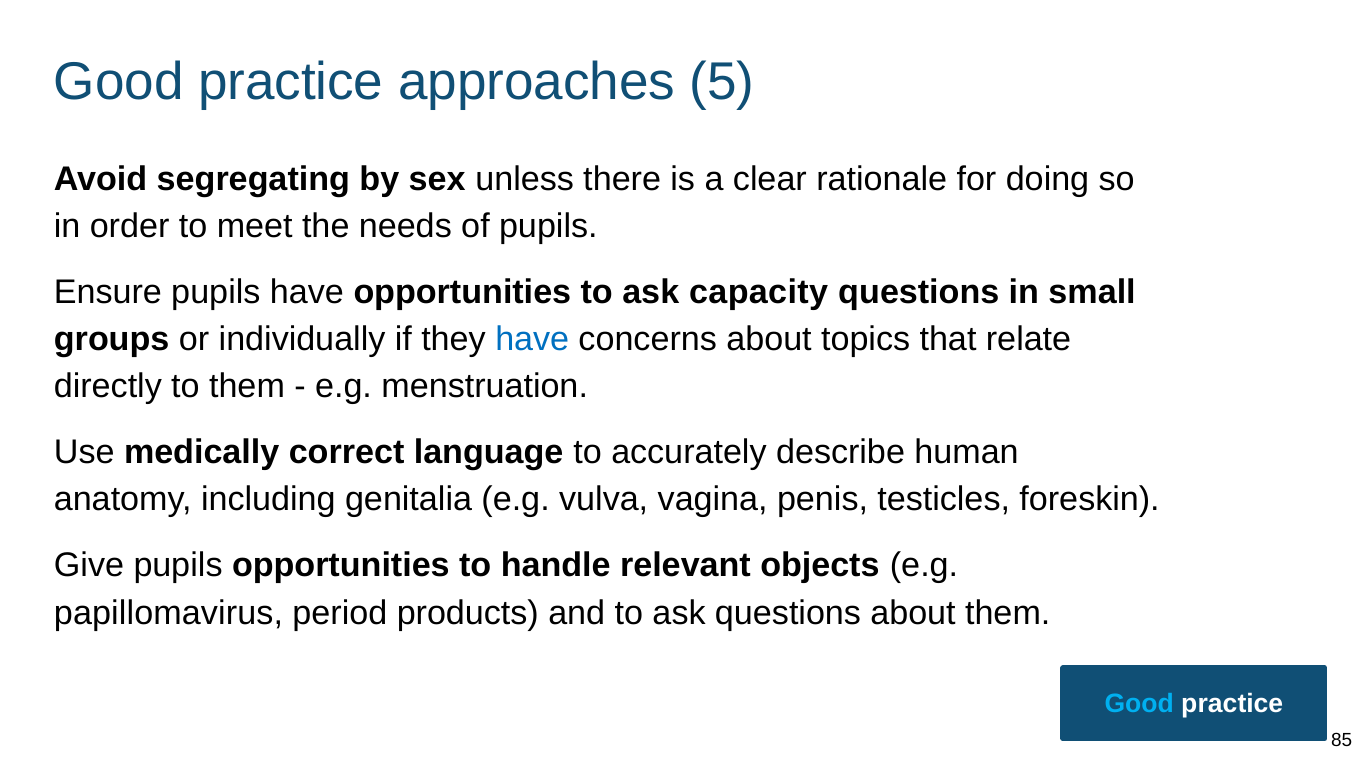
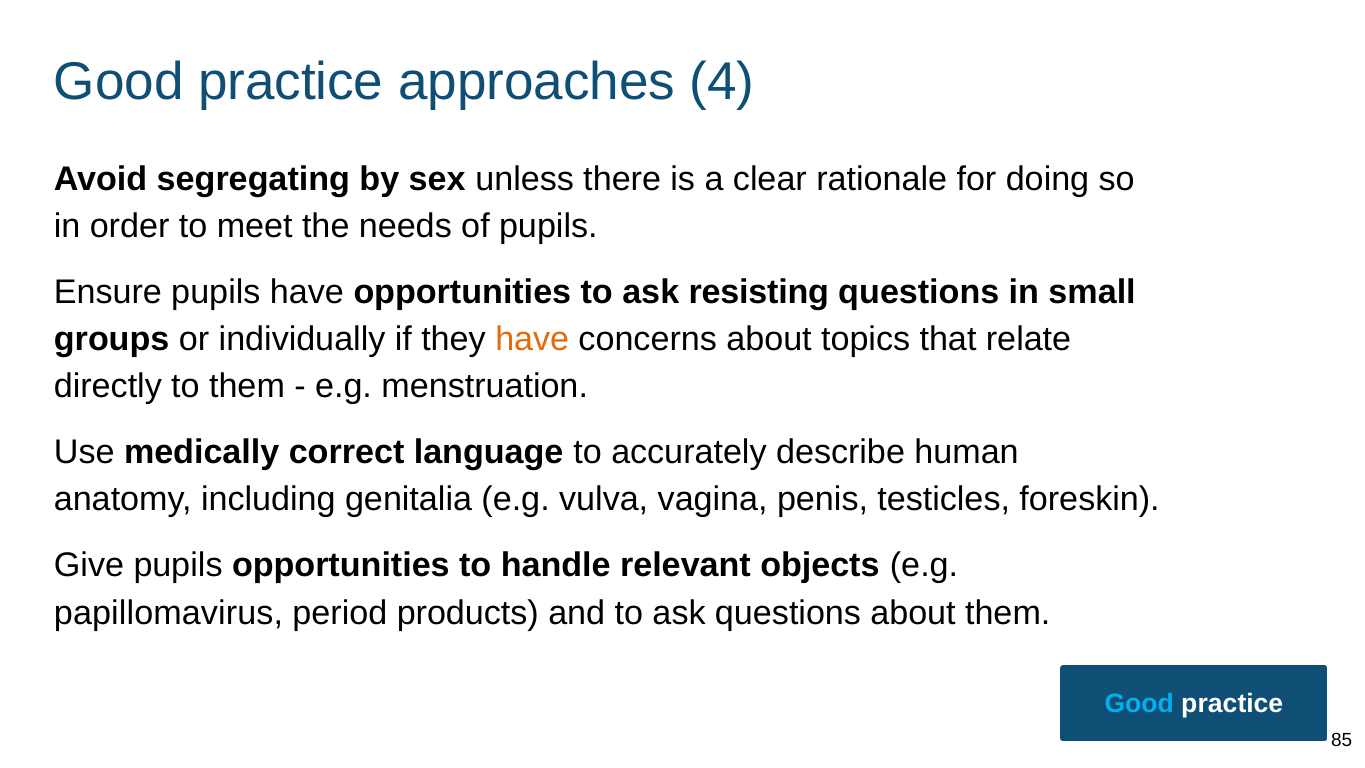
5: 5 -> 4 (722, 82)
capacity: capacity -> resisting (759, 292)
have colour: blue -> orange (532, 339)
